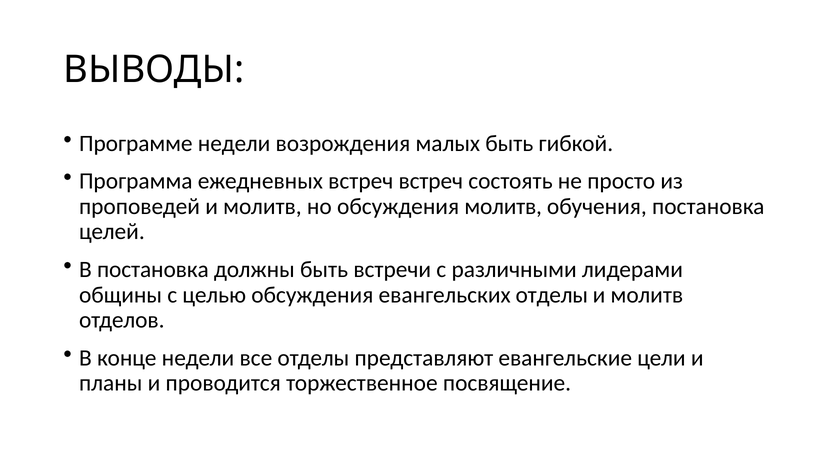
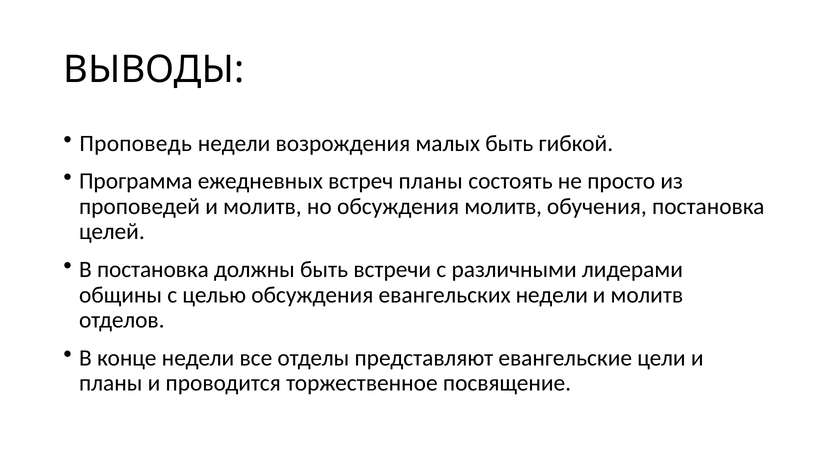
Программе: Программе -> Проповедь (136, 143)
встреч встреч: встреч -> планы (431, 181)
евангельских отделы: отделы -> недели (552, 295)
